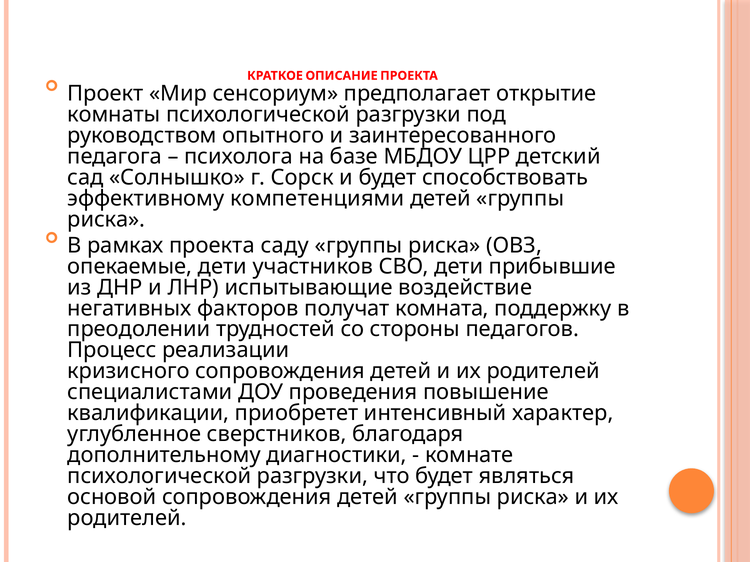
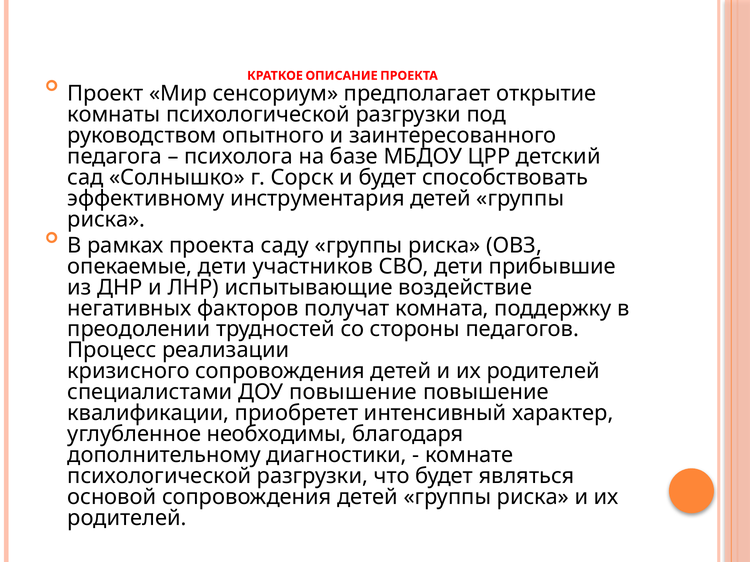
компетенциями: компетенциями -> инструментария (317, 199)
ДОУ проведения: проведения -> повышение (353, 393)
сверстников: сверстников -> необходимы (277, 435)
